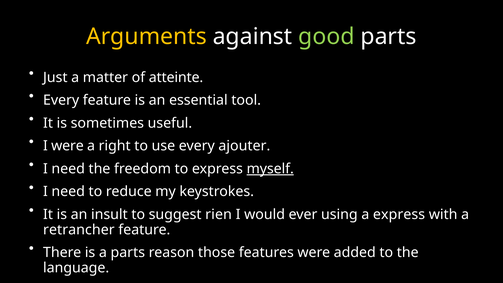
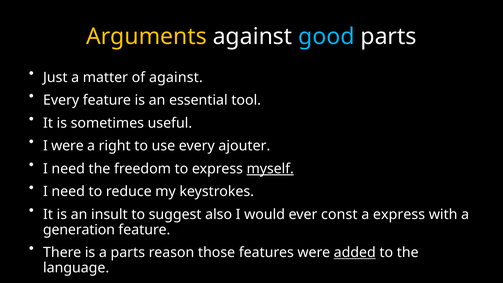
good colour: light green -> light blue (326, 37)
of atteinte: atteinte -> against (176, 77)
rien: rien -> also (219, 214)
using: using -> const (339, 214)
retrancher: retrancher -> generation (79, 230)
added underline: none -> present (355, 253)
